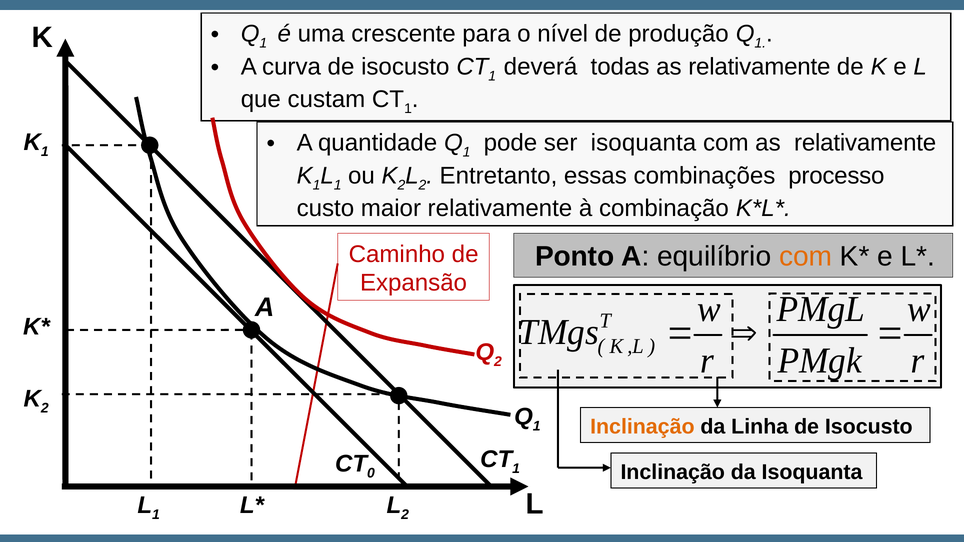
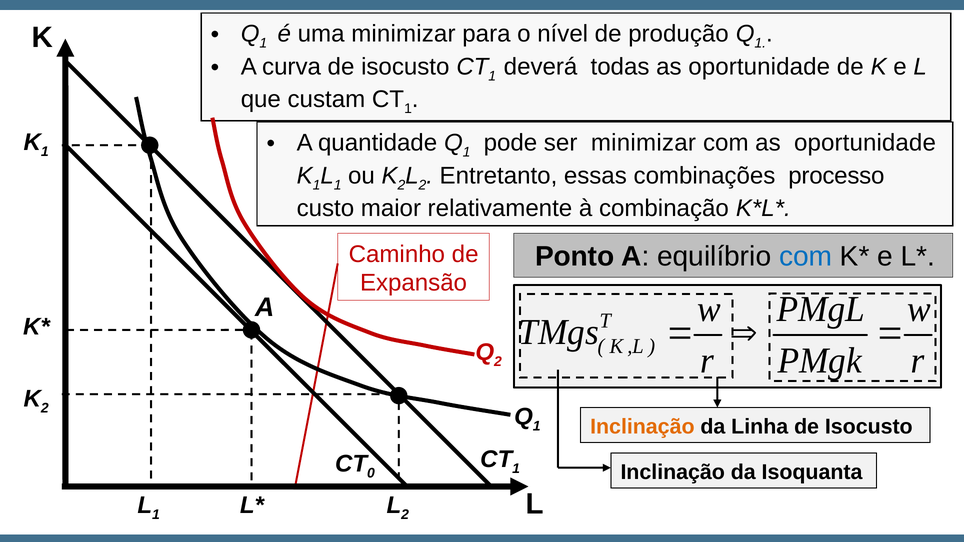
uma crescente: crescente -> minimizar (403, 34)
todas as relativamente: relativamente -> oportunidade (759, 67)
ser isoquanta: isoquanta -> minimizar (643, 143)
com as relativamente: relativamente -> oportunidade (865, 143)
com colour: orange -> blue (806, 257)
